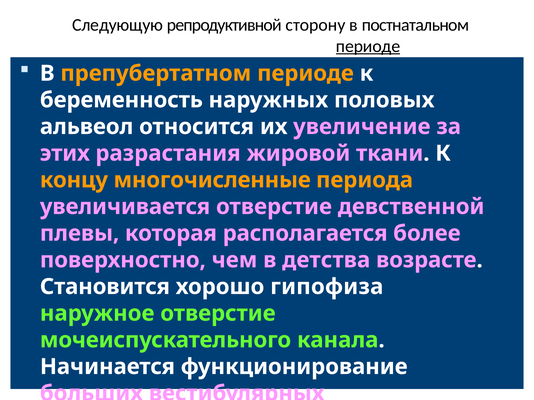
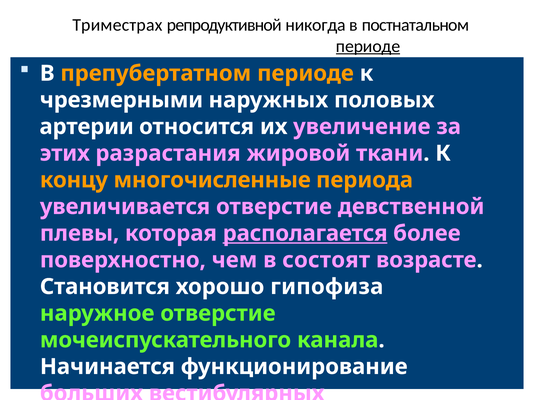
Следующую: Следующую -> Триместрах (117, 25)
сторону: сторону -> никогда (316, 25)
беременность: беременность -> чрезмерными (121, 100)
альвеол: альвеол -> артерии (87, 127)
располагается underline: none -> present (305, 234)
детства: детства -> состоят (326, 260)
